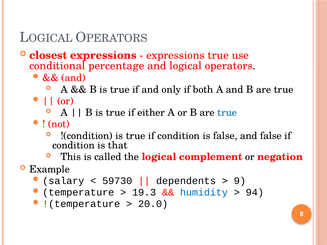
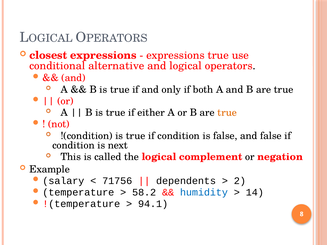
percentage: percentage -> alternative (116, 66)
true colour: blue -> orange (227, 113)
that: that -> next (118, 145)
59730: 59730 -> 71756 (117, 181)
9: 9 -> 2 (240, 181)
19.3: 19.3 -> 58.2 (144, 193)
94: 94 -> 14 (255, 193)
20.0: 20.0 -> 94.1 (153, 204)
